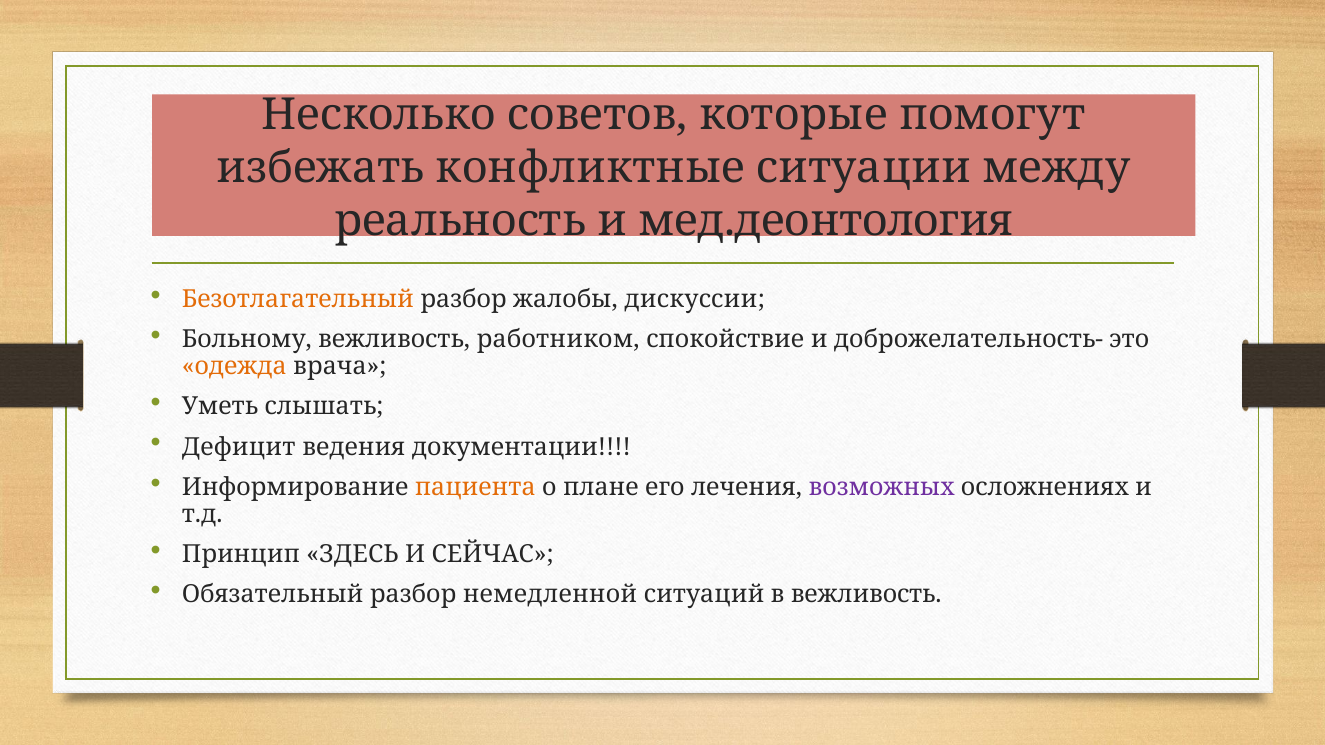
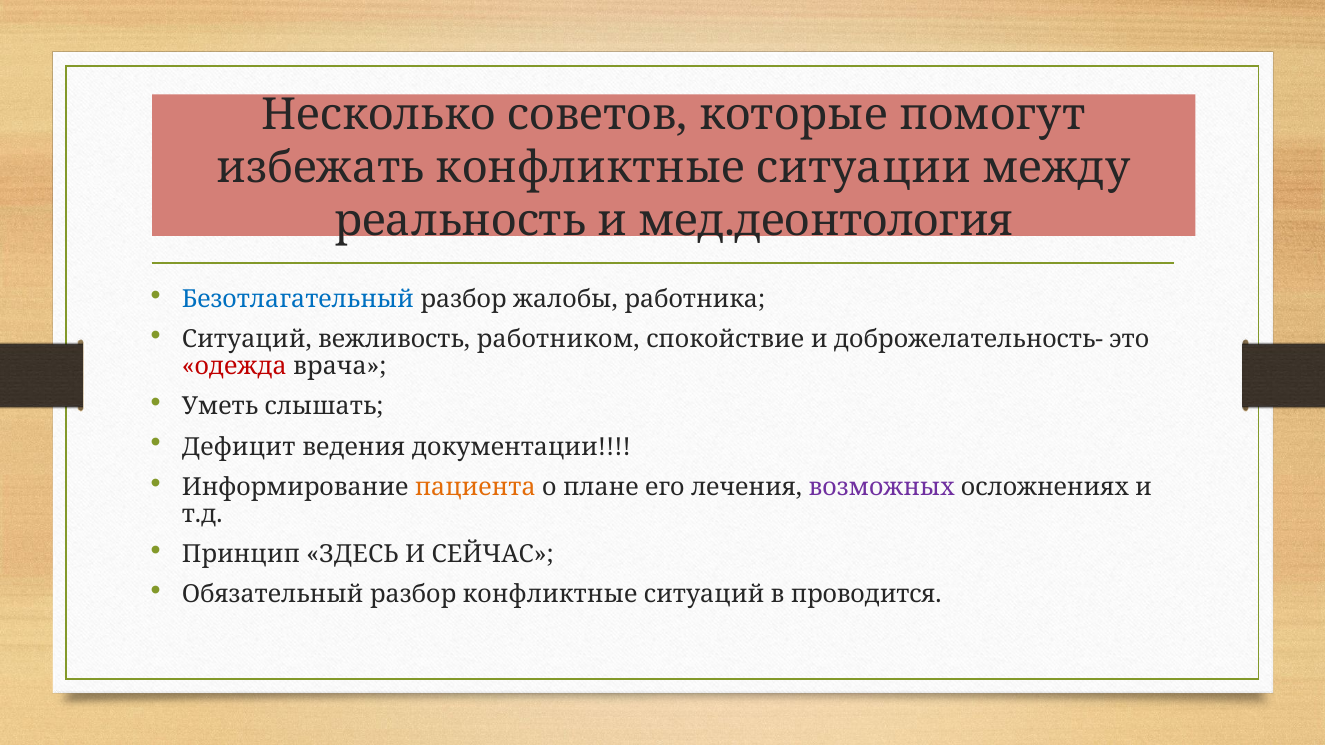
Безотлагательный colour: orange -> blue (298, 300)
дискуссии: дискуссии -> работника (695, 300)
Больному: Больному -> Ситуаций (247, 340)
одежда colour: orange -> red (234, 367)
разбор немедленной: немедленной -> конфликтные (550, 595)
в вежливость: вежливость -> проводится (866, 595)
